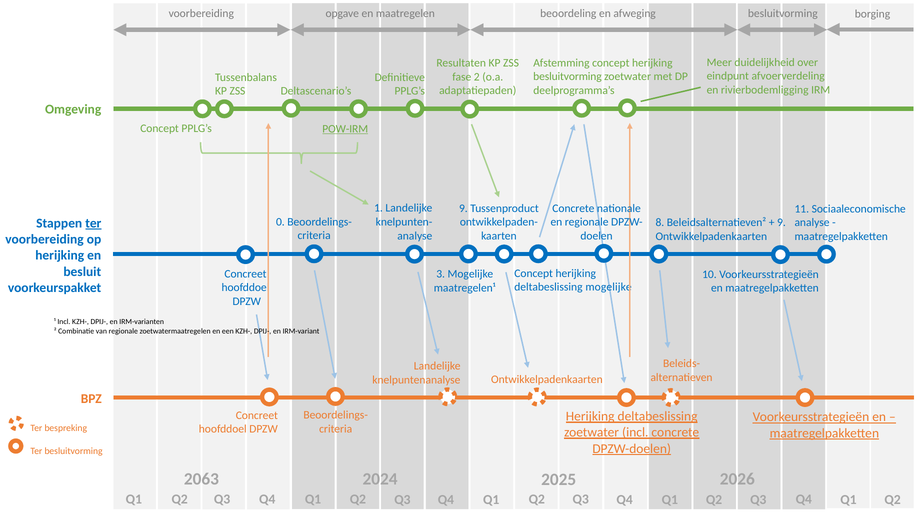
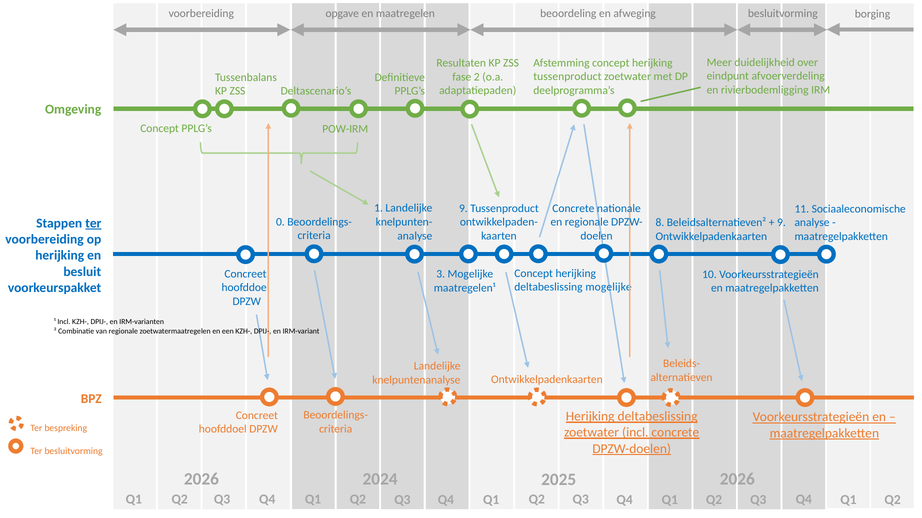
besluitvorming: besluitvorming -> tussenproduct (567, 77)
POW-IRM underline: present -> none (345, 129)
2063: 2063 -> 2026 (201, 480)
